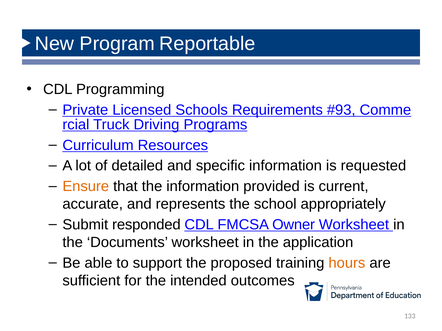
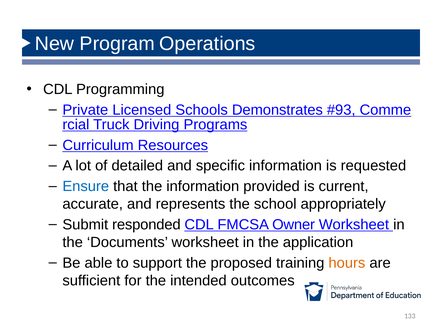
Reportable: Reportable -> Operations (207, 44)
Requirements: Requirements -> Demonstrates (277, 110)
Ensure colour: orange -> blue (86, 187)
